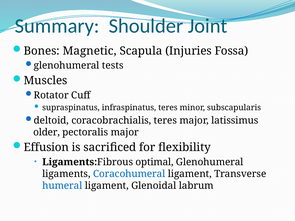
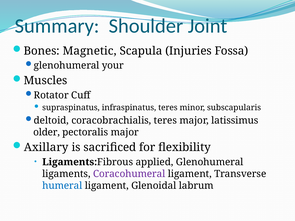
tests: tests -> your (113, 66)
Effusion: Effusion -> Axillary (46, 148)
optimal: optimal -> applied (155, 162)
Coracohumeral colour: blue -> purple (129, 174)
